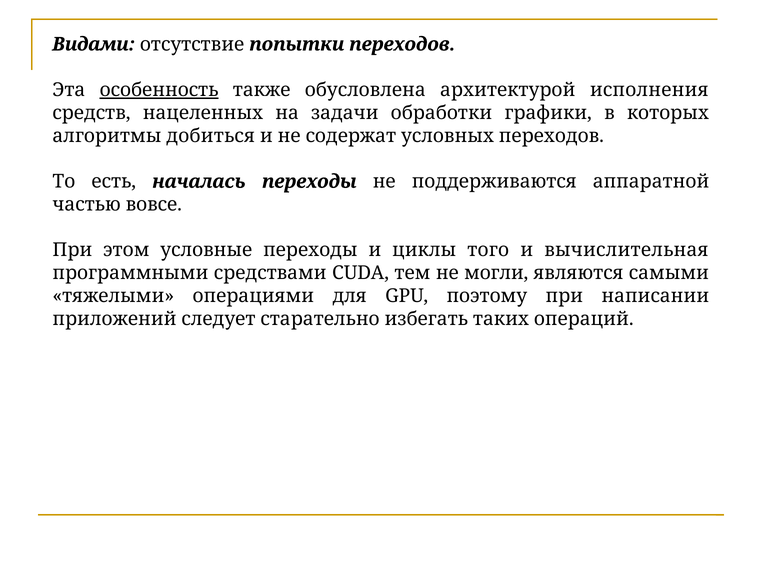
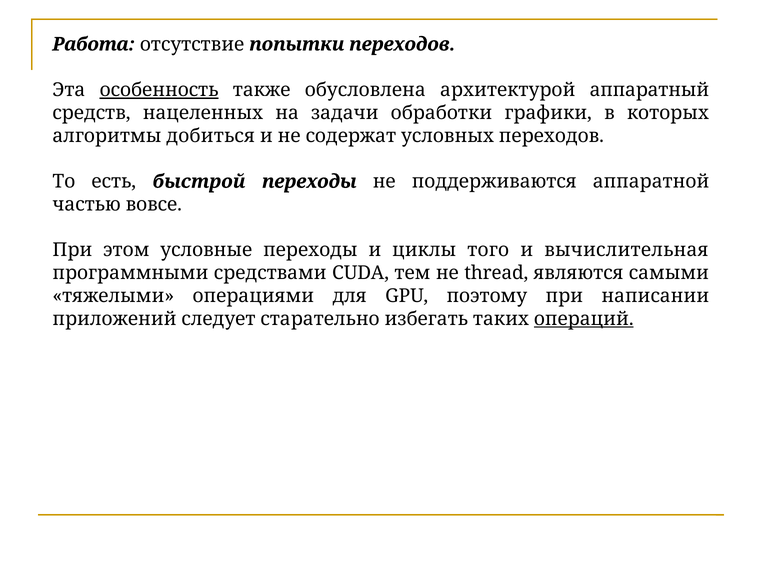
Видами: Видами -> Работа (94, 44)
исполнения: исполнения -> аппаратный (649, 90)
началась: началась -> быстрой (199, 181)
могли: могли -> thread (496, 273)
операций underline: none -> present (584, 319)
